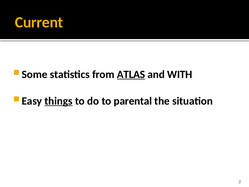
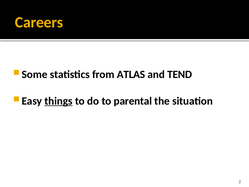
Current: Current -> Careers (39, 22)
ATLAS underline: present -> none (131, 74)
WITH: WITH -> TEND (180, 74)
